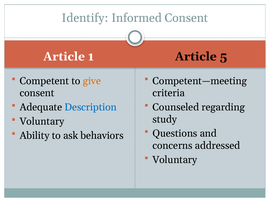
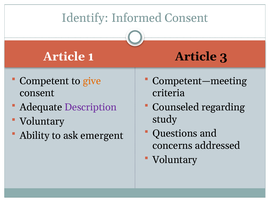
5: 5 -> 3 (224, 57)
Description colour: blue -> purple (91, 107)
behaviors: behaviors -> emergent (102, 136)
